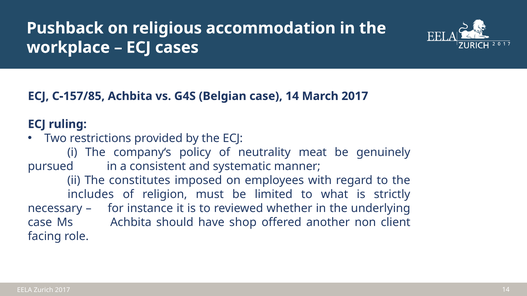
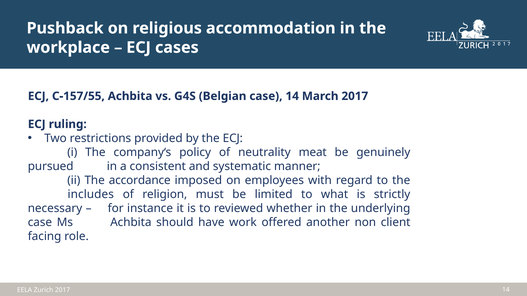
C-157/85: C-157/85 -> C-157/55 (78, 96)
constitutes: constitutes -> accordance (140, 181)
shop: shop -> work (243, 223)
